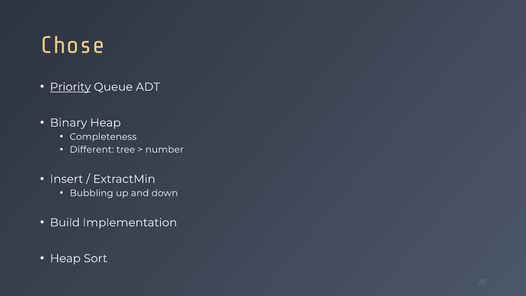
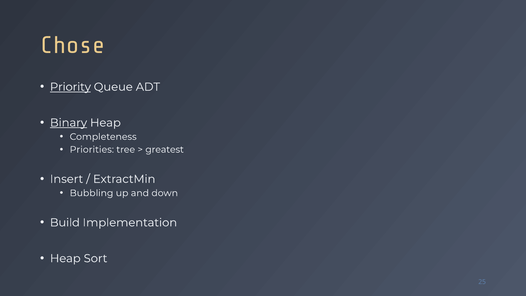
Binary underline: none -> present (69, 123)
Different: Different -> Priorities (92, 149)
number: number -> greatest (165, 149)
